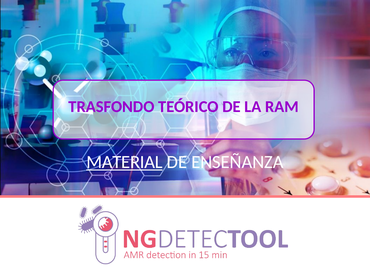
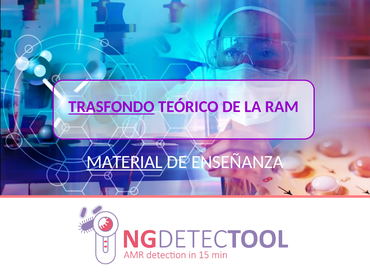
TRASFONDO underline: none -> present (111, 107)
